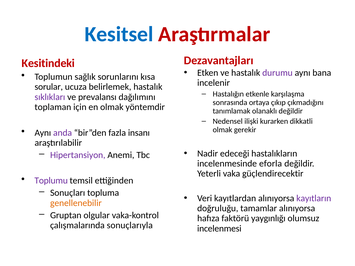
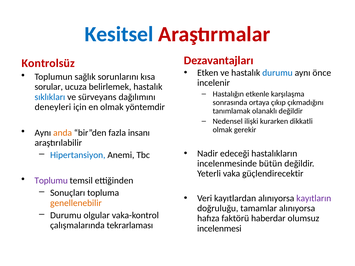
Kesitindeki: Kesitindeki -> Kontrolsüz (48, 63)
durumu colour: purple -> blue (277, 73)
bana: bana -> önce (322, 73)
sıklıkları colour: purple -> blue (50, 97)
prevalansı: prevalansı -> sürveyans (97, 97)
toplaman: toplaman -> deneyleri (53, 107)
anda colour: purple -> orange (63, 133)
Hipertansiyon colour: purple -> blue (78, 155)
eforla: eforla -> bütün (271, 164)
Gruptan: Gruptan -> Durumu (66, 215)
yaygınlığı: yaygınlığı -> haberdar (268, 219)
sonuçlarıyla: sonuçlarıyla -> tekrarlaması (130, 226)
